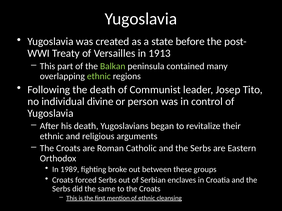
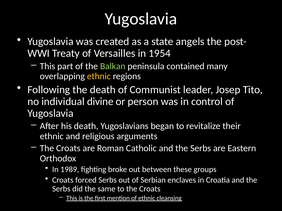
before: before -> angels (190, 42)
1913: 1913 -> 1954 (160, 54)
ethnic colour: light green -> yellow (99, 76)
